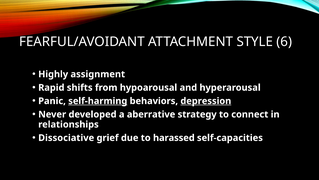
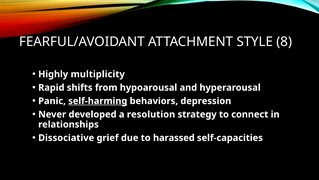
6: 6 -> 8 (284, 42)
assignment: assignment -> multiplicity (98, 74)
depression underline: present -> none (206, 101)
aberrative: aberrative -> resolution (151, 114)
